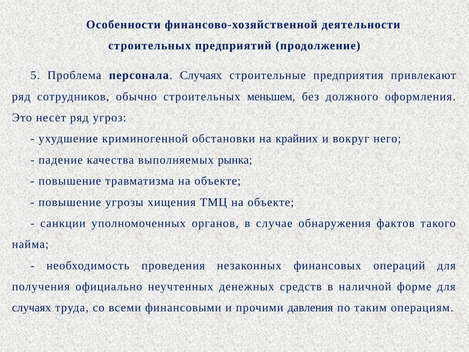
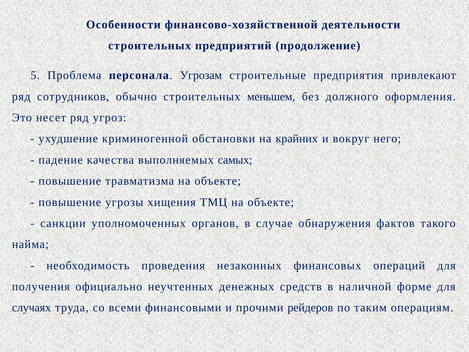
персонала Случаях: Случаях -> Угрозам (201, 75)
рынка: рынка -> самых (235, 160)
давления: давления -> рейдеров (310, 308)
